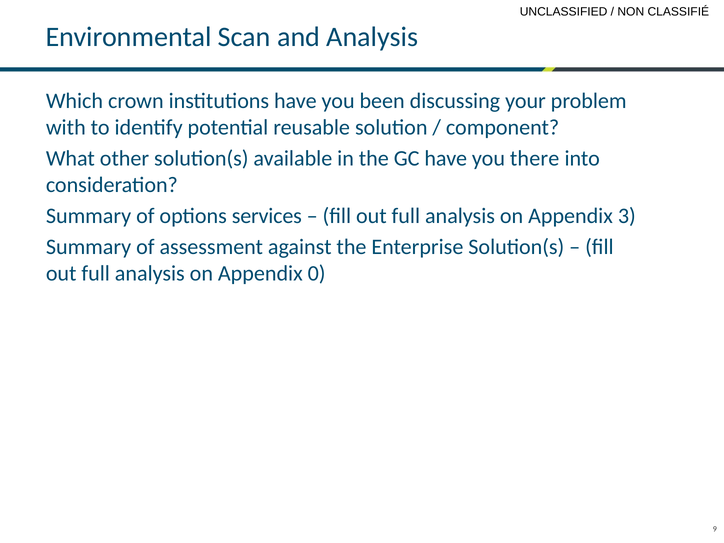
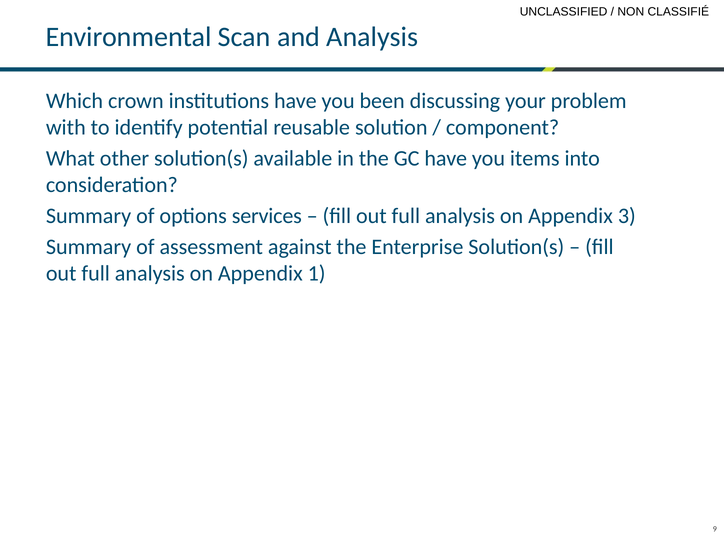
there: there -> items (535, 159)
0: 0 -> 1 (317, 273)
